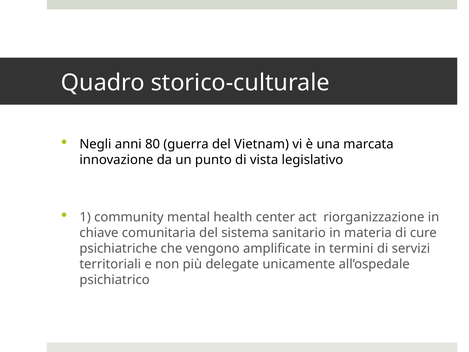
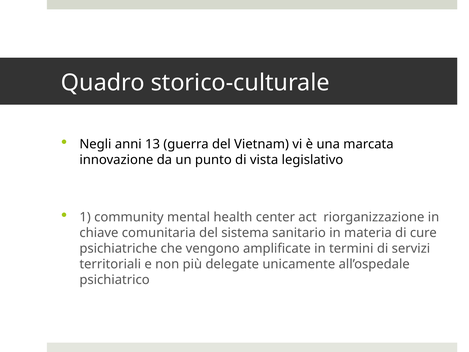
80: 80 -> 13 (153, 144)
